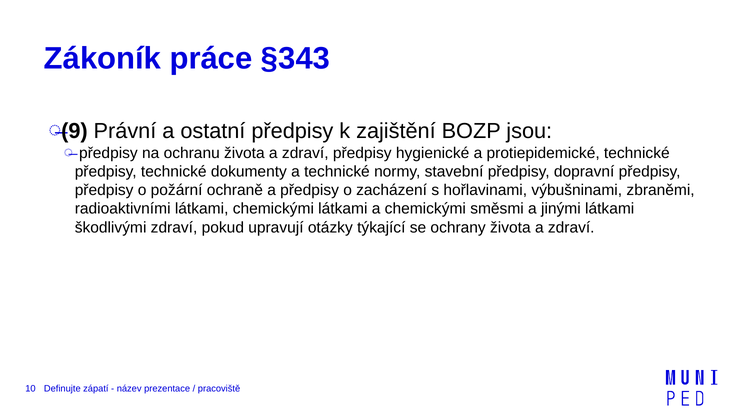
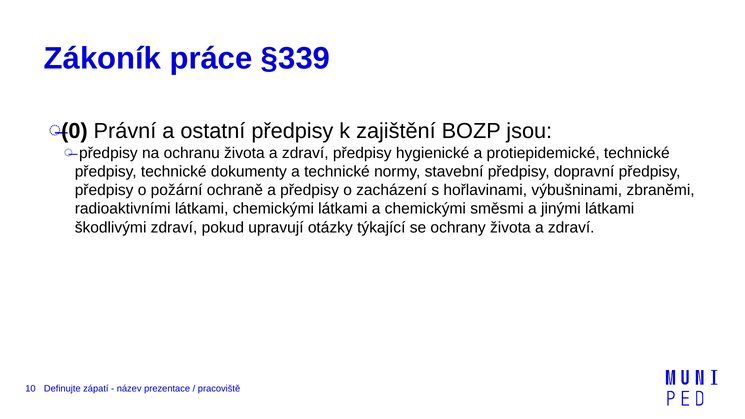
§343: §343 -> §339 (296, 59)
9: 9 -> 0 (74, 131)
